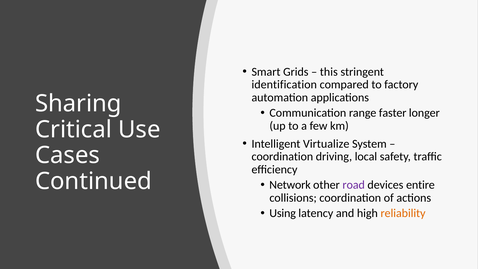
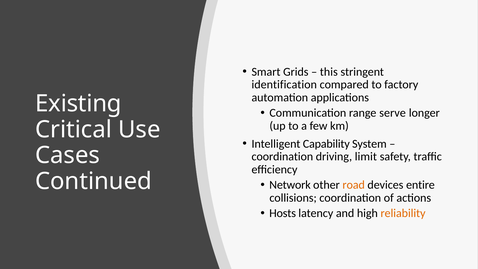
Sharing: Sharing -> Existing (78, 104)
faster: faster -> serve (393, 113)
Virtualize: Virtualize -> Capability (326, 144)
local: local -> limit (366, 157)
road colour: purple -> orange (354, 185)
Using: Using -> Hosts (283, 213)
